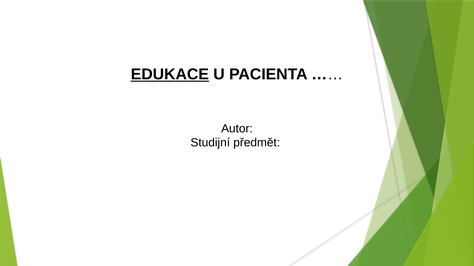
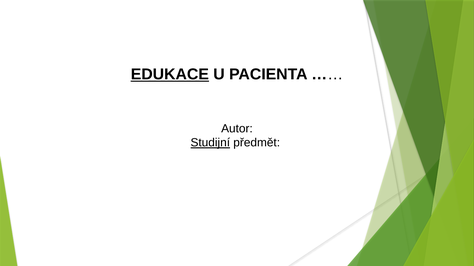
Studijní underline: none -> present (210, 143)
